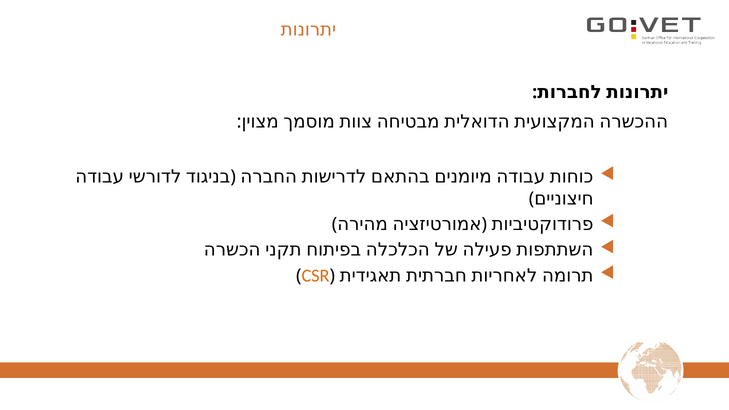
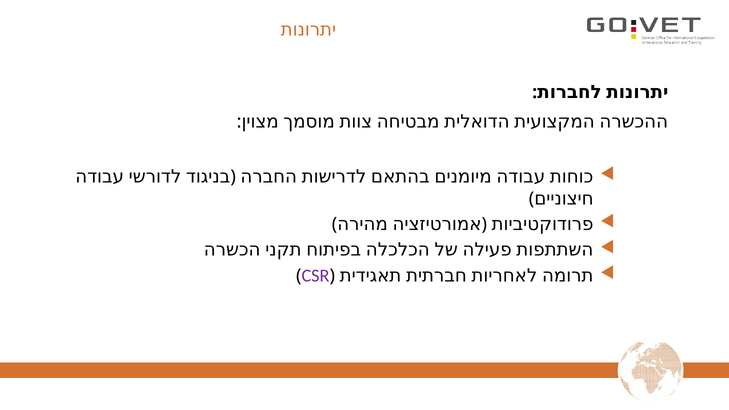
CSR colour: orange -> purple (315, 276)
